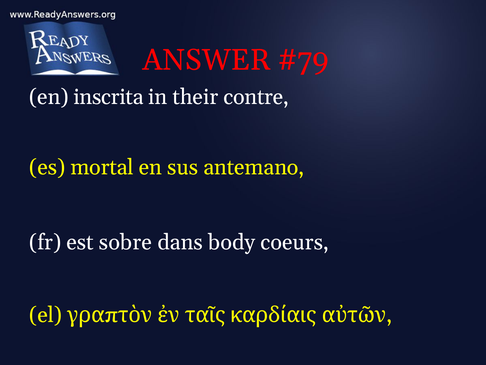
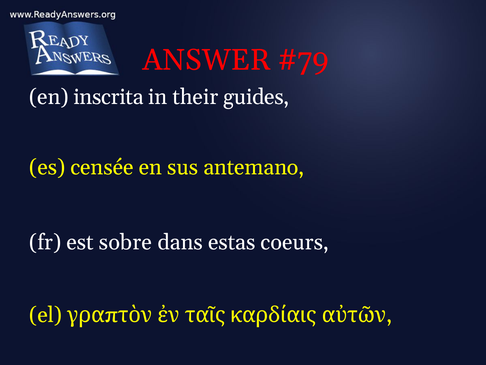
contre: contre -> guides (256, 97)
mortal: mortal -> censée (102, 167)
body: body -> estas (232, 242)
